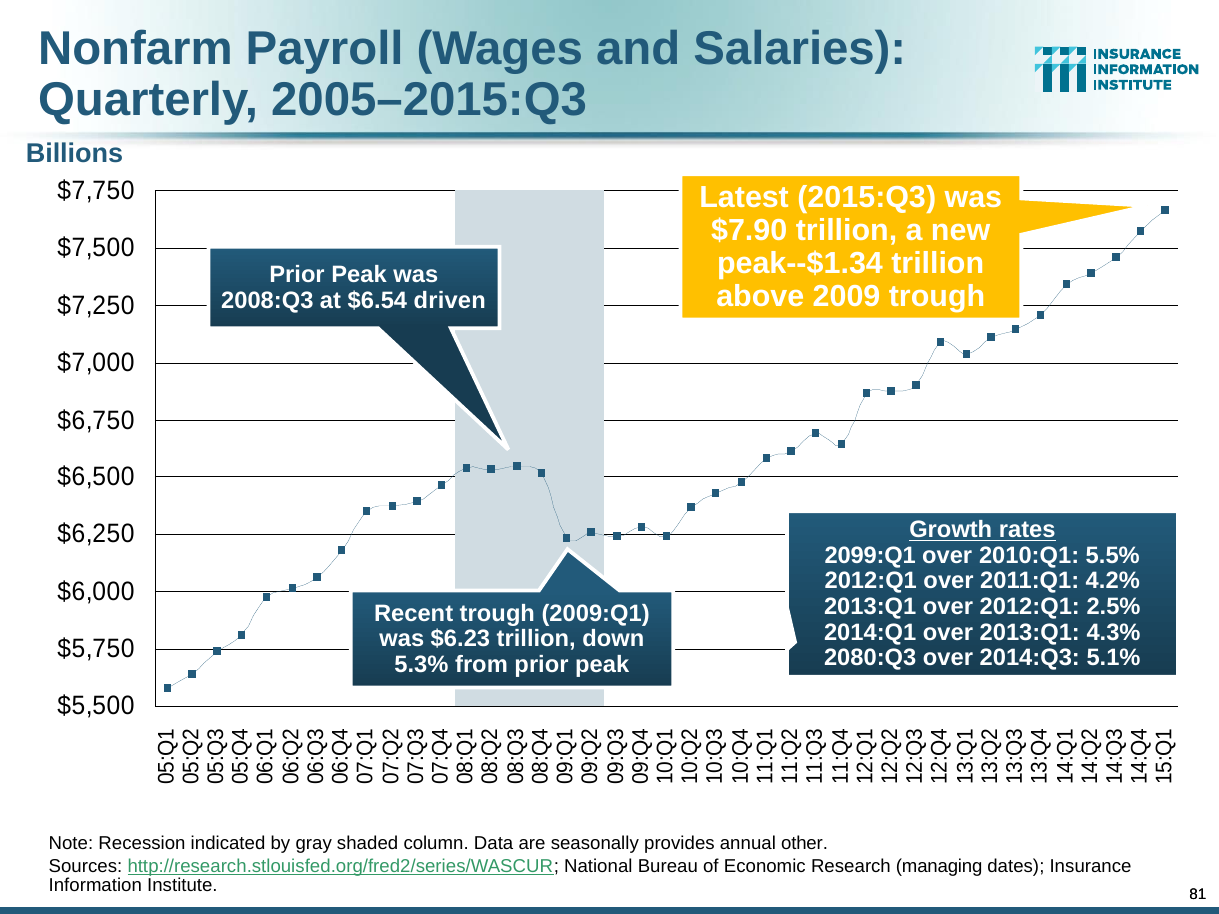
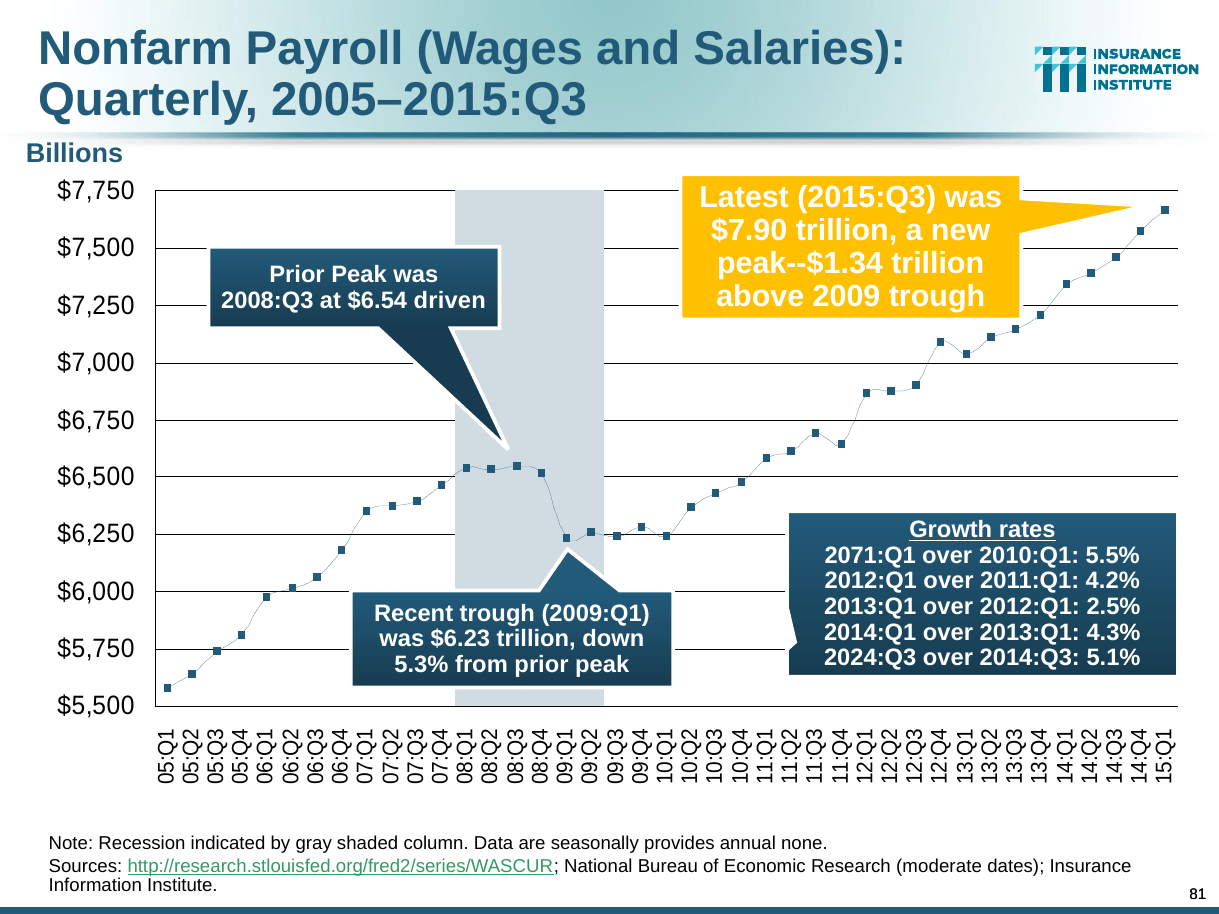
2099:Q1: 2099:Q1 -> 2071:Q1 (870, 556)
2080:Q3: 2080:Q3 -> 2024:Q3 (870, 658)
other: other -> none (804, 843)
managing: managing -> moderate (939, 867)
